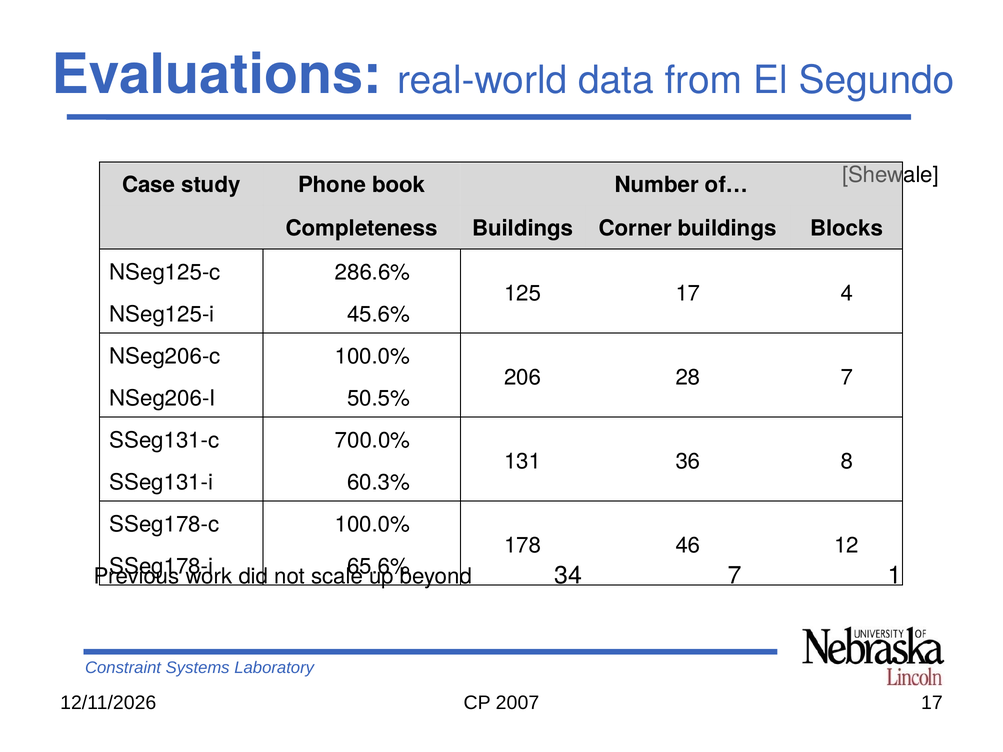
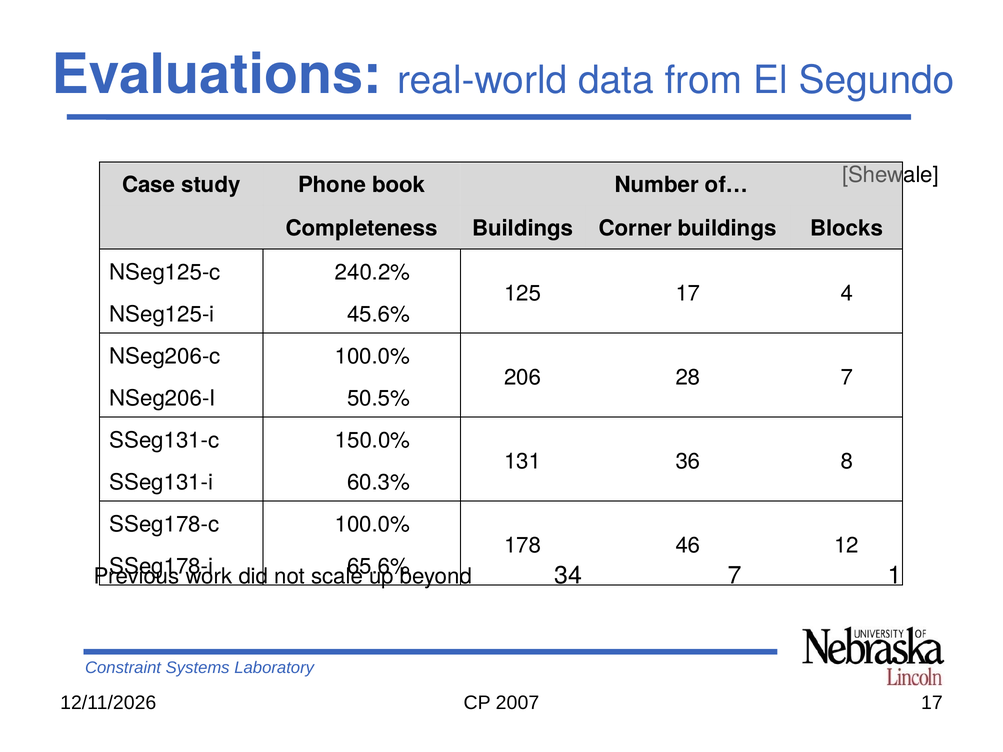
286.6%: 286.6% -> 240.2% (372, 272)
700.0%: 700.0% -> 150.0% (372, 440)
